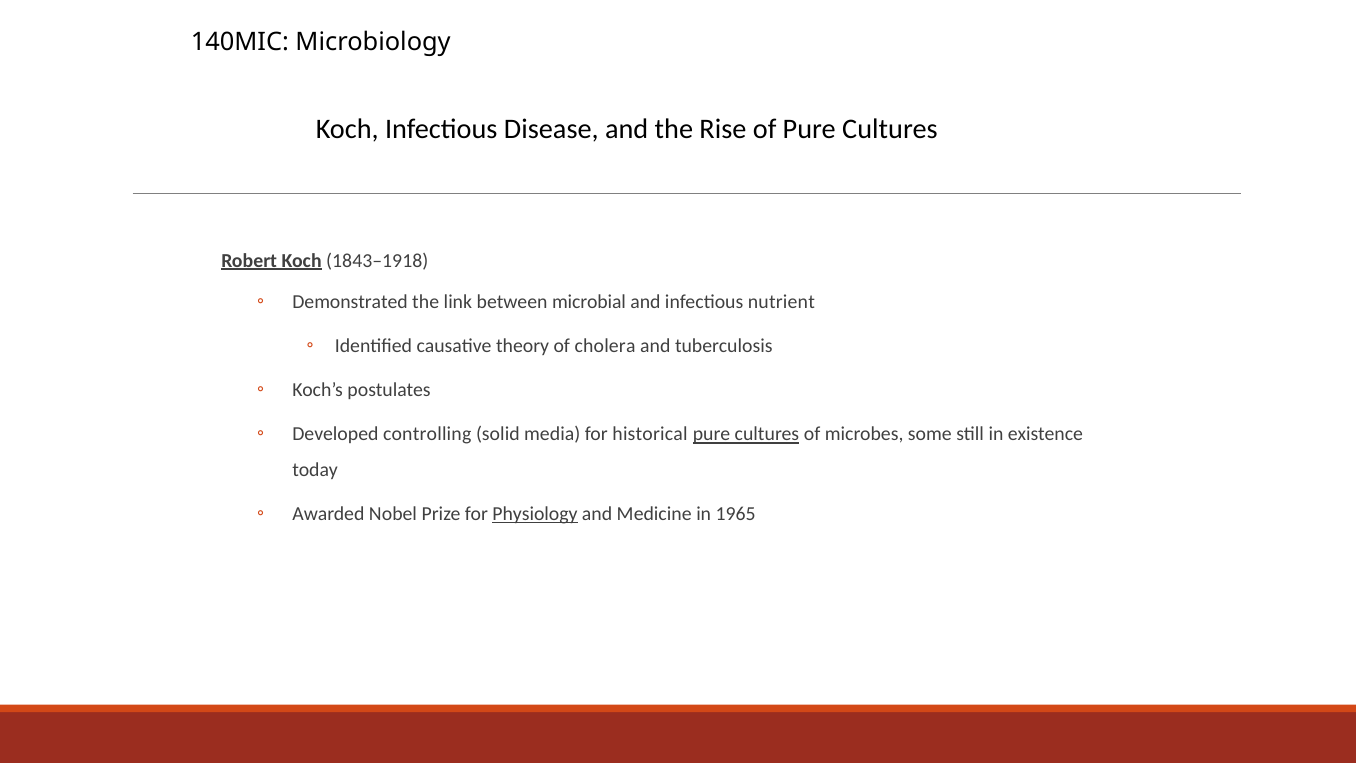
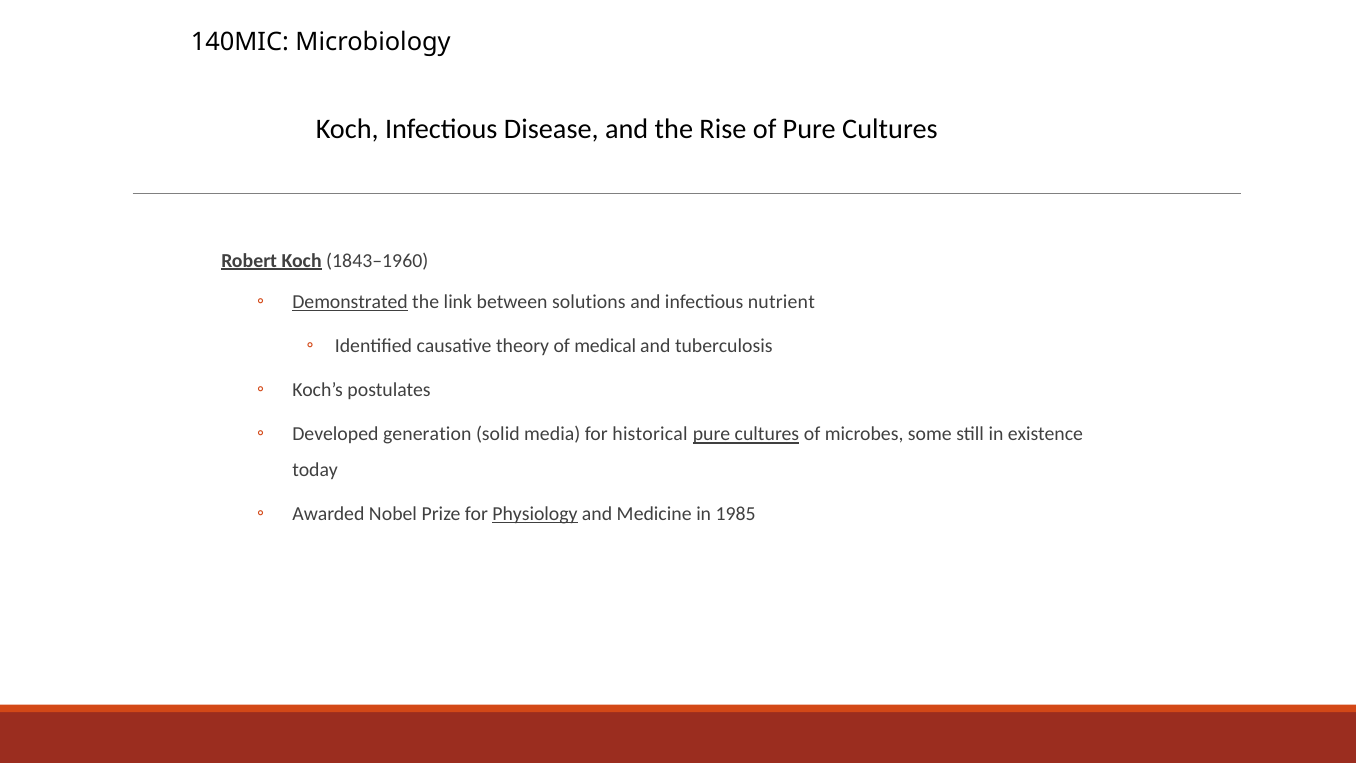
1843–1918: 1843–1918 -> 1843–1960 (377, 261)
Demonstrated underline: none -> present (350, 302)
microbial: microbial -> solutions (589, 302)
cholera: cholera -> medical (605, 346)
controlling: controlling -> generation (427, 434)
1965: 1965 -> 1985 (736, 514)
